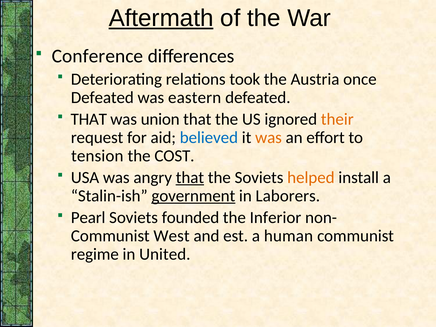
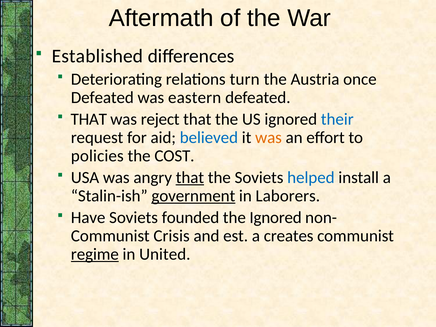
Aftermath underline: present -> none (161, 18)
Conference: Conference -> Established (97, 56)
took: took -> turn (245, 79)
union: union -> reject (160, 119)
their colour: orange -> blue (337, 119)
tension: tension -> policies (97, 156)
helped colour: orange -> blue (311, 178)
Pearl: Pearl -> Have (88, 218)
the Inferior: Inferior -> Ignored (276, 218)
West: West -> Crisis (172, 236)
human: human -> creates (289, 236)
regime underline: none -> present (95, 254)
